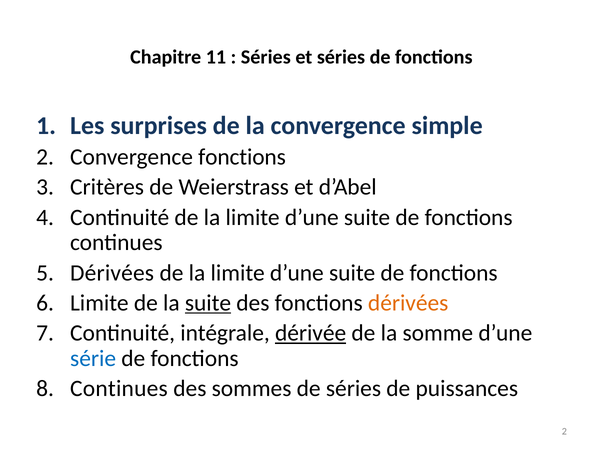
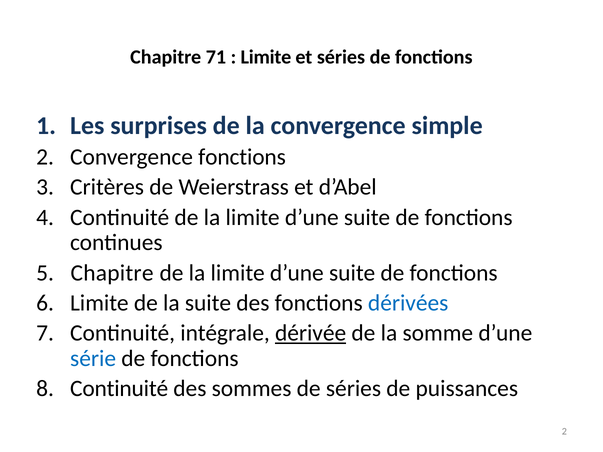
11: 11 -> 71 (216, 57)
Séries: Séries -> Limite (266, 57)
Dérivées: Dérivées -> Chapitre (112, 273)
suite underline: present -> none (208, 303)
dérivées colour: orange -> blue (408, 303)
Continues: Continues -> Continuité (119, 389)
